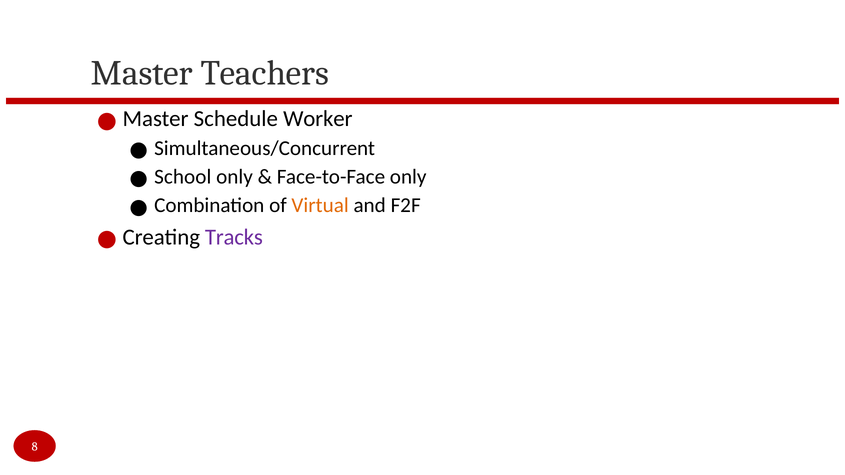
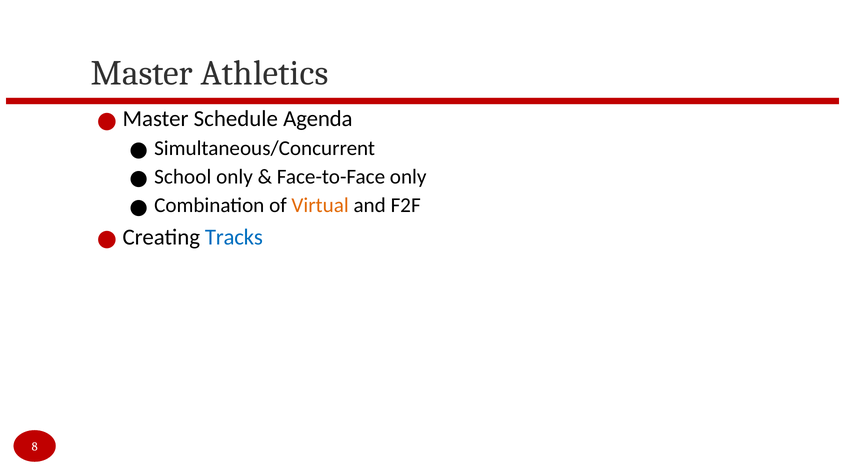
Teachers: Teachers -> Athletics (265, 73)
Worker: Worker -> Agenda (318, 119)
Tracks colour: purple -> blue (234, 237)
